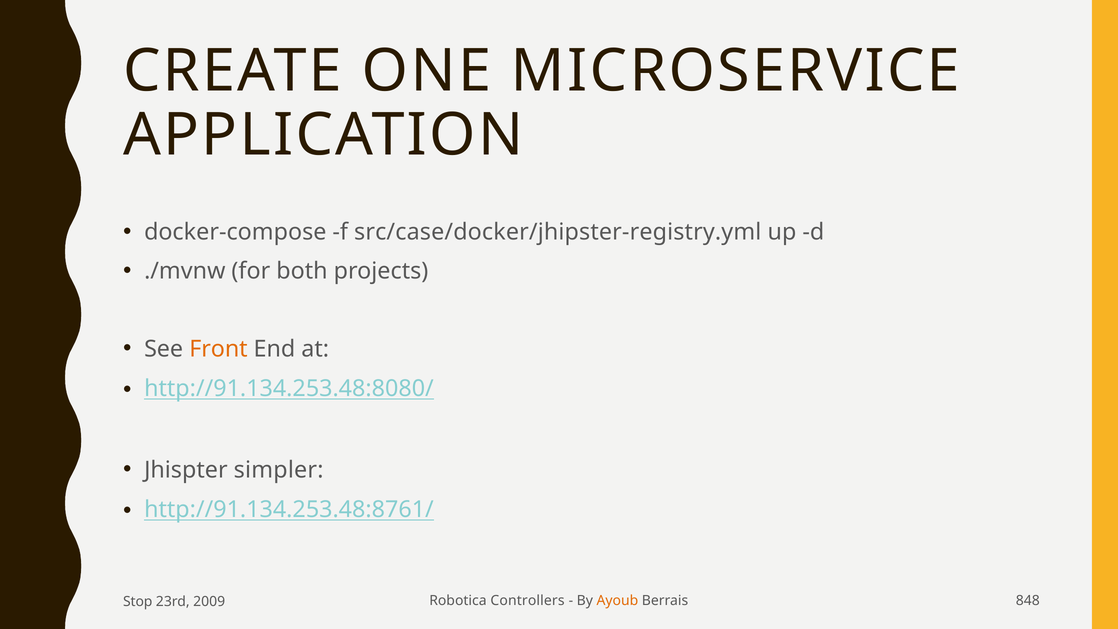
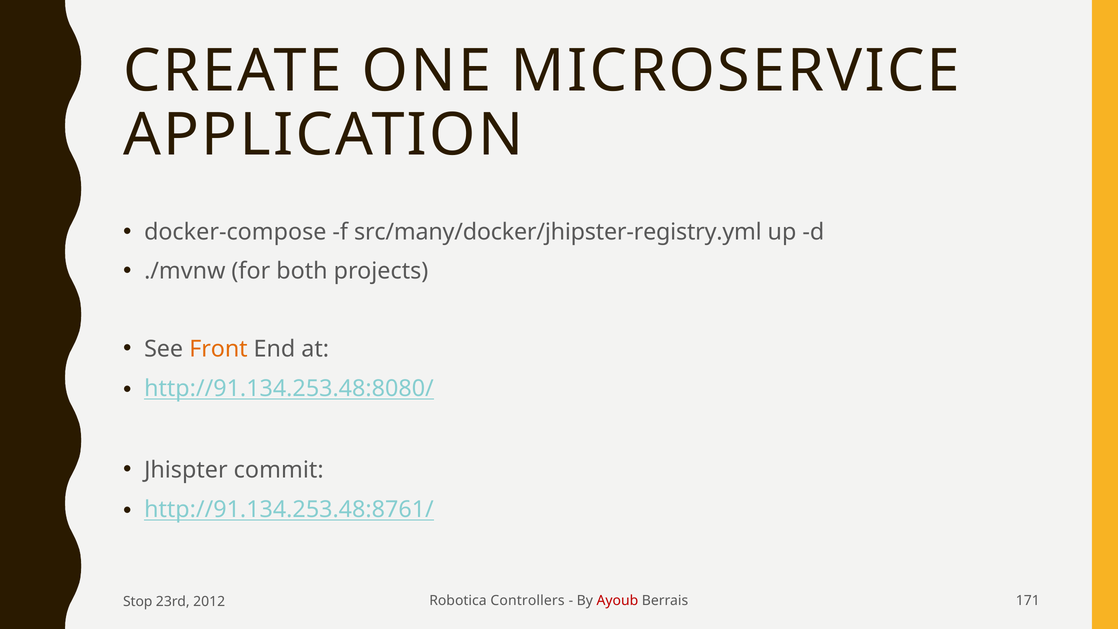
src/case/docker/jhipster-registry.yml: src/case/docker/jhipster-registry.yml -> src/many/docker/jhipster-registry.yml (558, 232)
simpler: simpler -> commit (279, 470)
Ayoub colour: orange -> red (617, 600)
848: 848 -> 171 (1028, 600)
2009: 2009 -> 2012 (209, 602)
